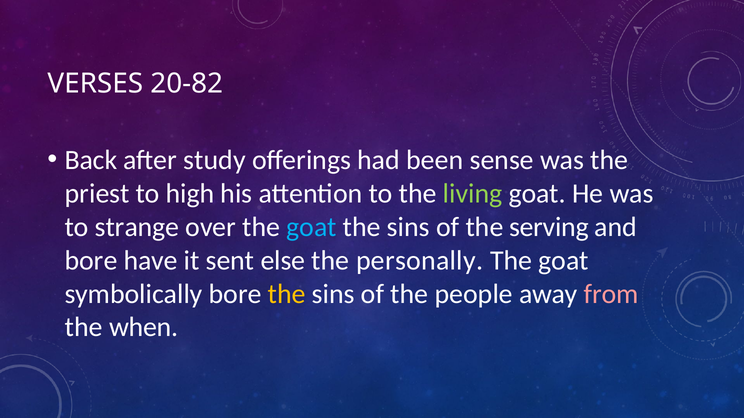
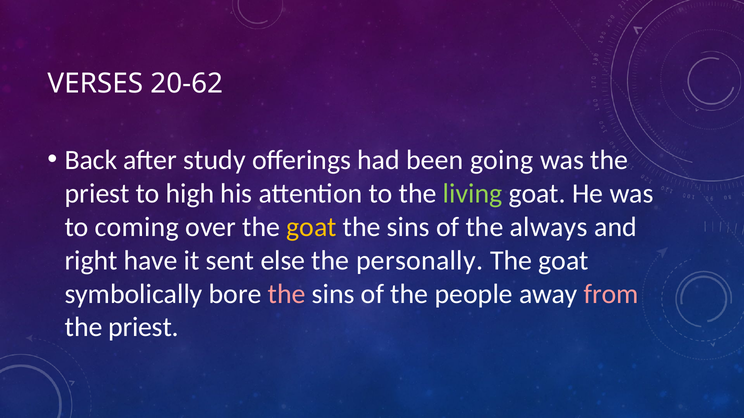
20-82: 20-82 -> 20-62 (187, 84)
sense: sense -> going (502, 160)
strange: strange -> coming (137, 227)
goat colour: light blue -> yellow (312, 227)
serving: serving -> always (549, 227)
bore: bore -> right (91, 261)
the colour: yellow -> pink (287, 294)
when: when -> priest (144, 328)
